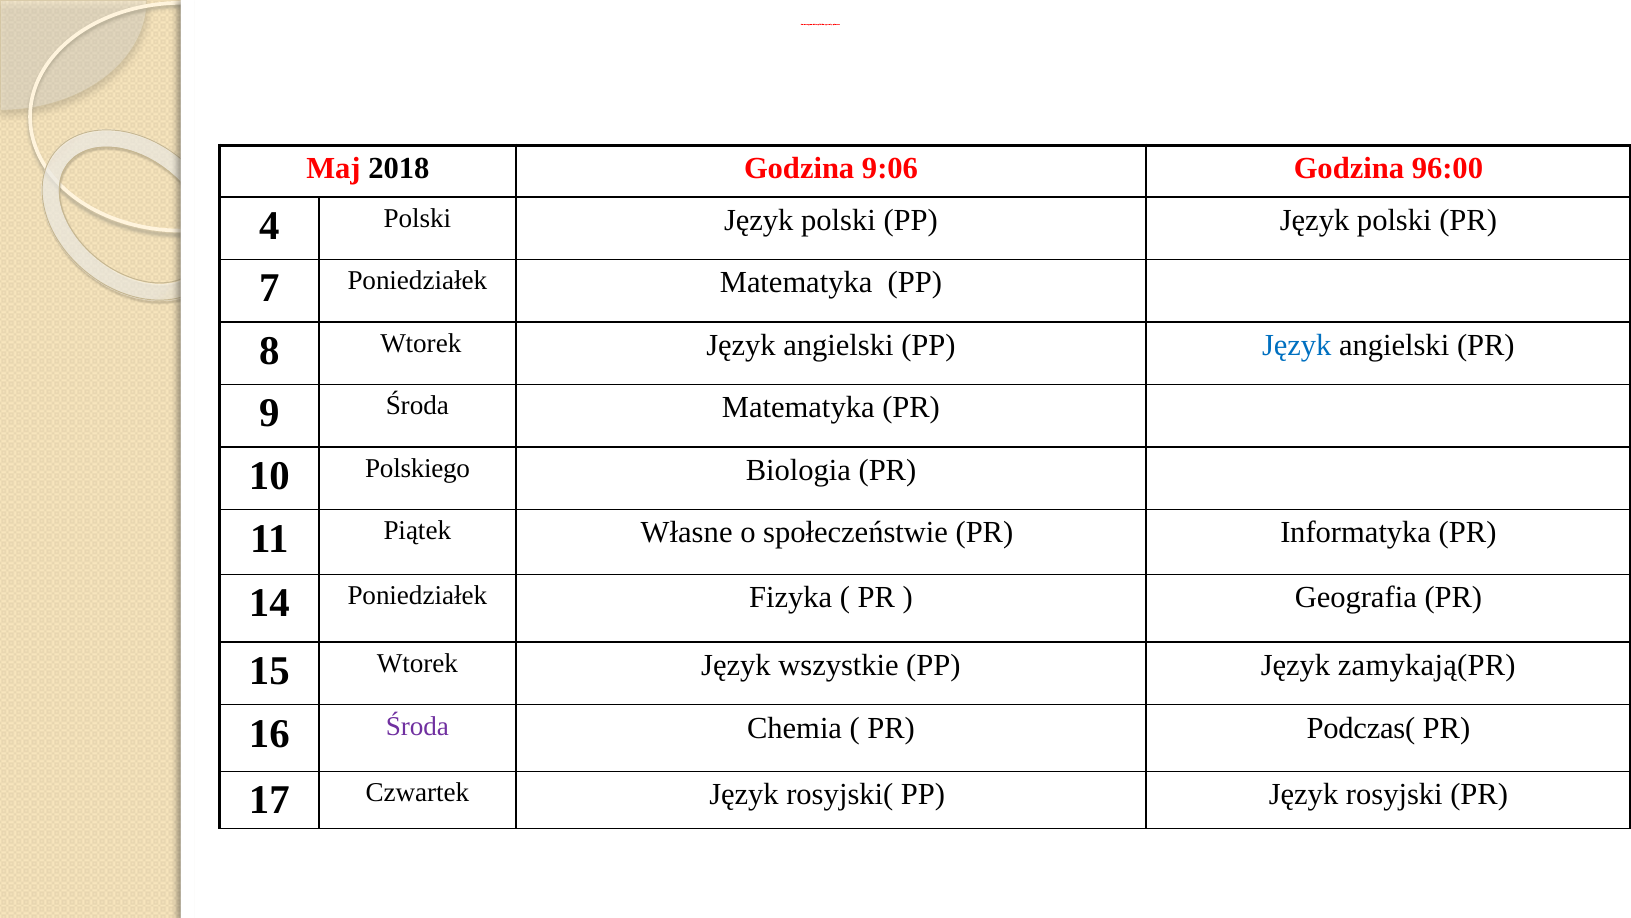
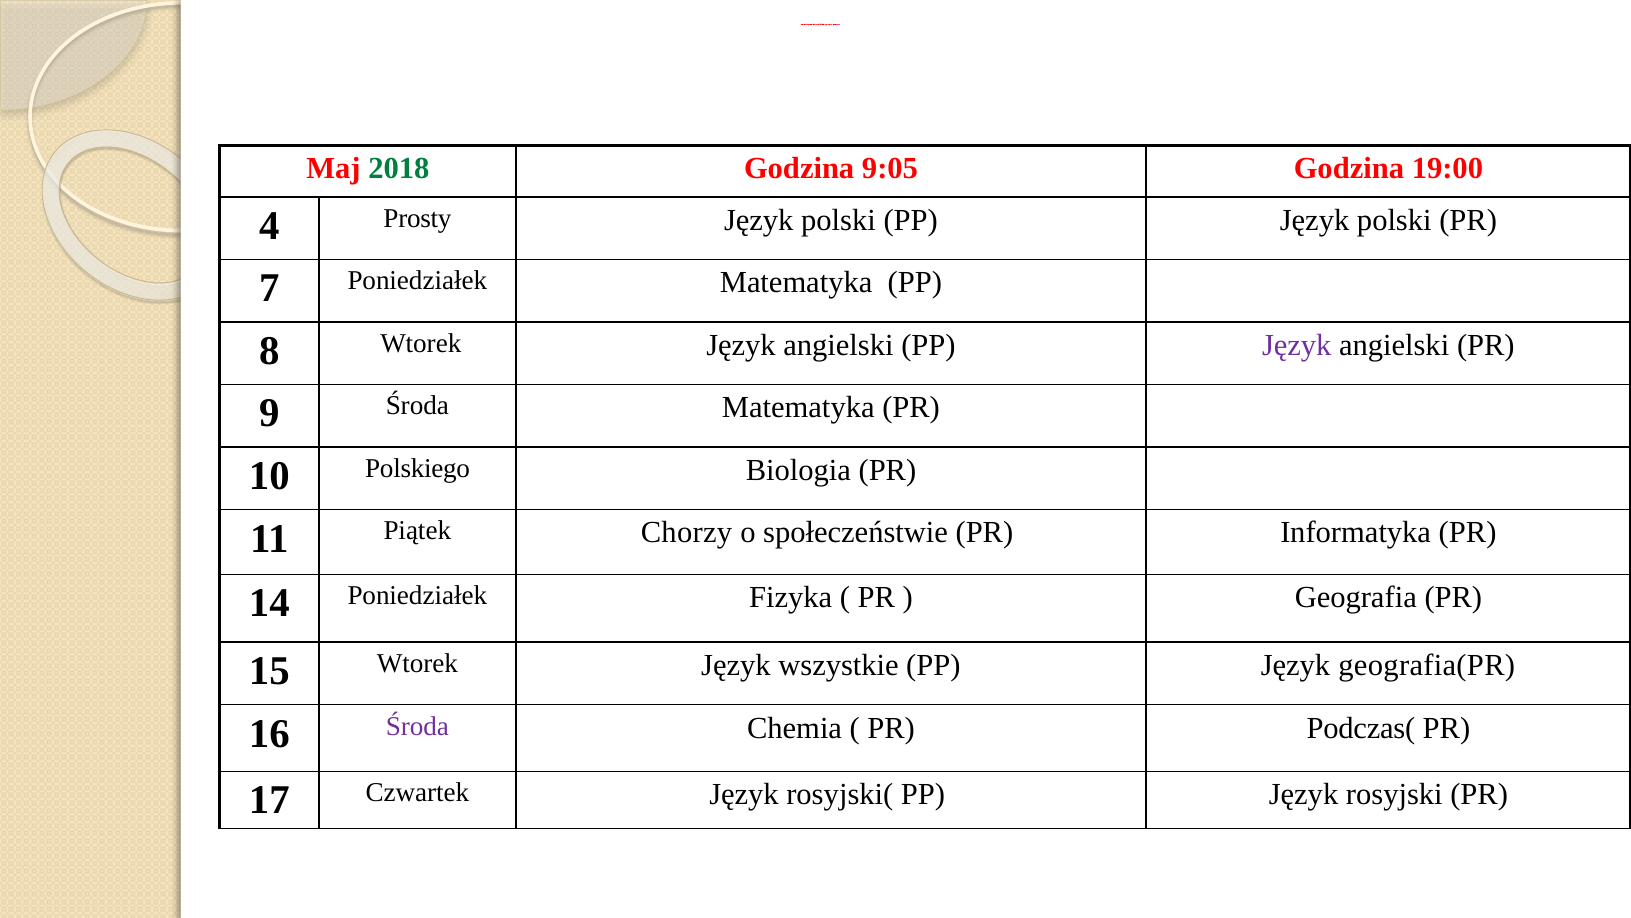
2018 colour: black -> green (399, 169)
9:06: 9:06 -> 9:05 (890, 169)
96:00: 96:00 -> 19:00 (1447, 169)
4 Polski: Polski -> Prosty (418, 218)
Język colour: blue -> purple (1297, 345)
Własne: Własne -> Chorzy (686, 533)
zamykają(PR: zamykają(PR -> geografia(PR (1427, 665)
